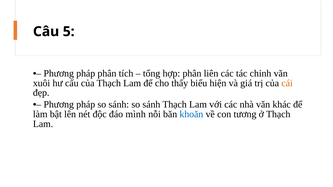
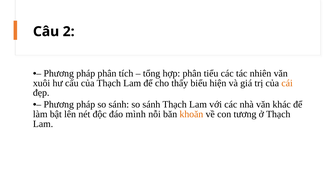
5: 5 -> 2 (69, 32)
liên: liên -> tiểu (211, 74)
chỉnh: chỉnh -> nhiên (261, 74)
khoăn colour: blue -> orange (191, 114)
